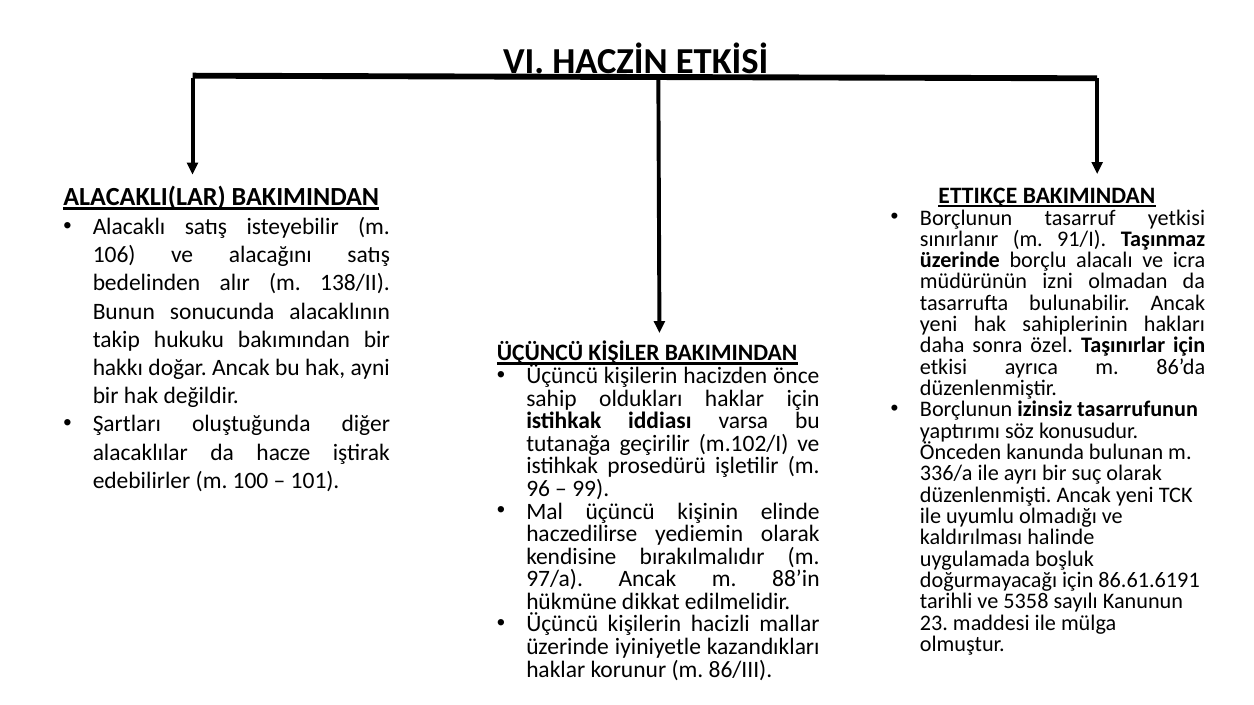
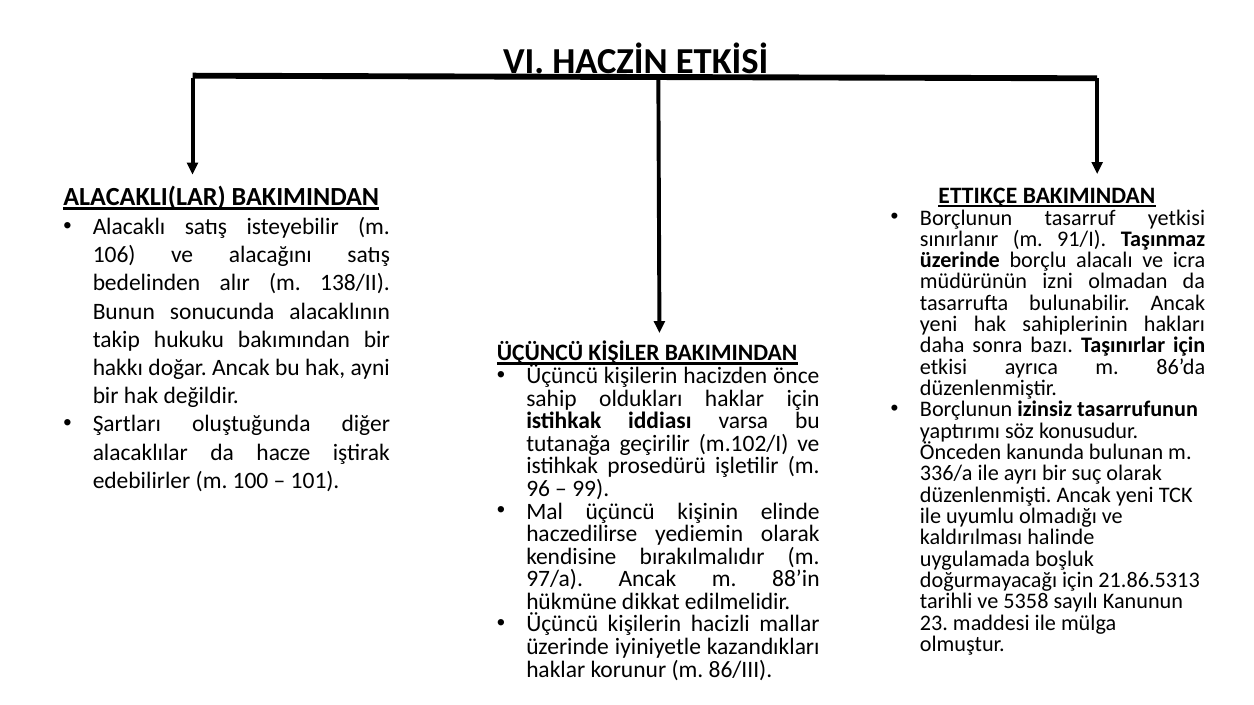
özel: özel -> bazı (1052, 346)
86.61.6191: 86.61.6191 -> 21.86.5313 (1149, 580)
